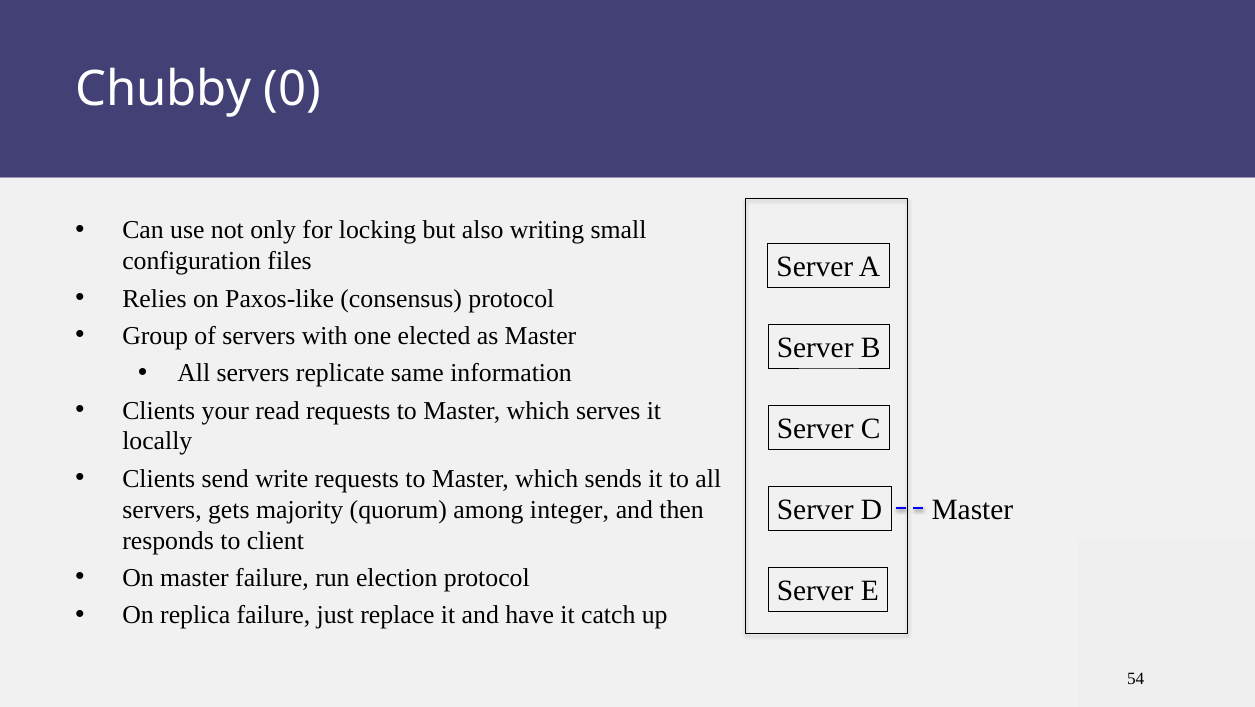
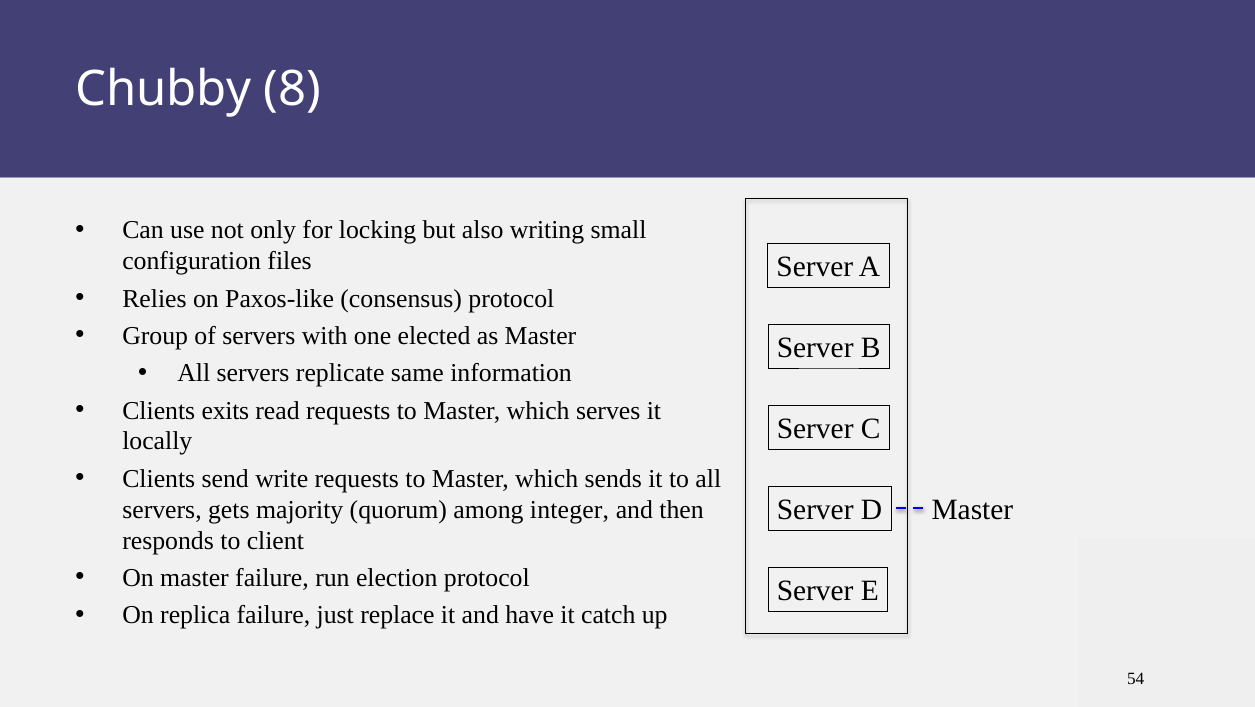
0: 0 -> 8 (293, 90)
your: your -> exits (225, 411)
